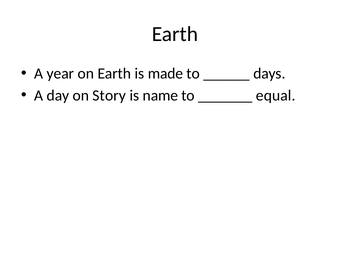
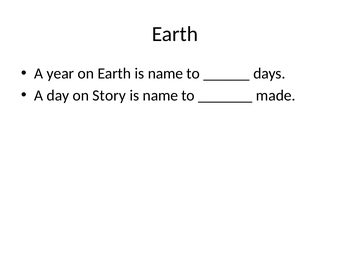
Earth is made: made -> name (165, 73)
equal: equal -> made (276, 95)
